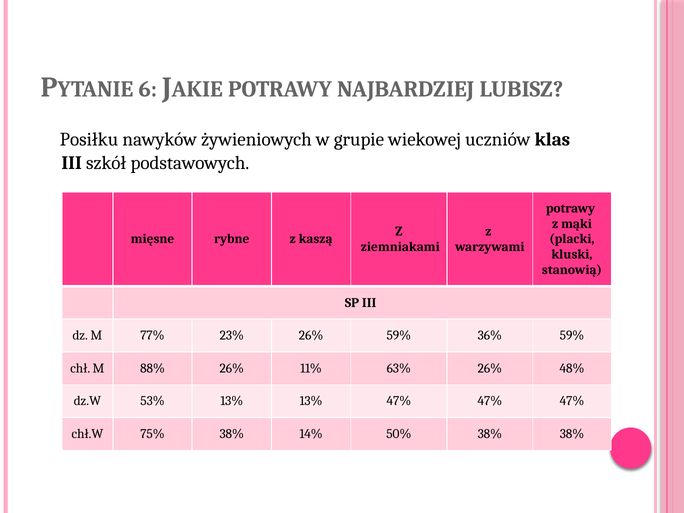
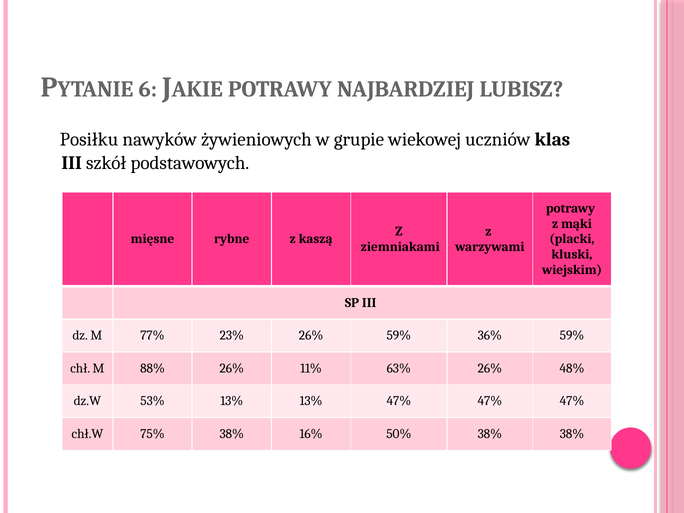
stanowią: stanowią -> wiejskim (572, 270)
14%: 14% -> 16% (311, 434)
